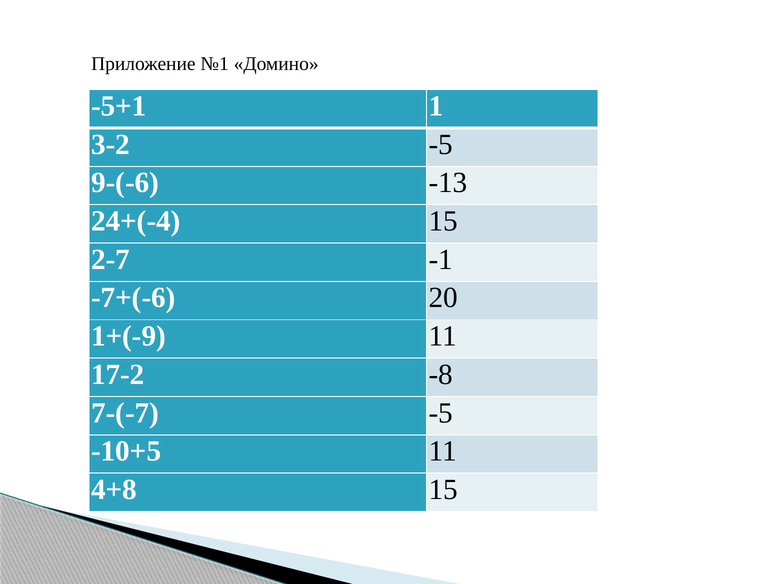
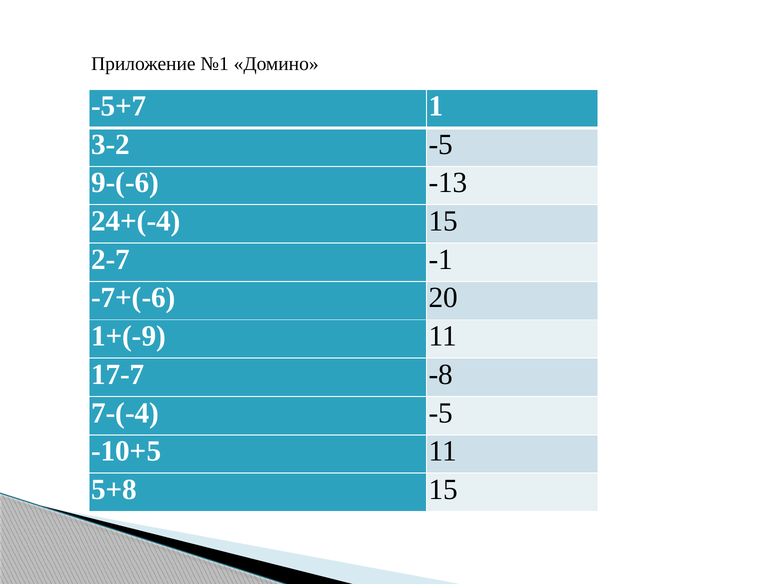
-5+1: -5+1 -> -5+7 (119, 106)
17-2: 17-2 -> 17-7 (118, 375)
7-(-7: 7-(-7 -> 7-(-4 (125, 413)
4+8: 4+8 -> 5+8 (114, 490)
